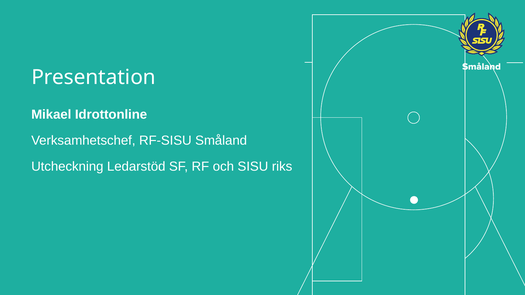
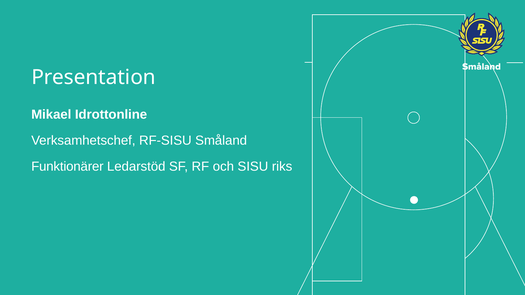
Utcheckning: Utcheckning -> Funktionärer (67, 167)
